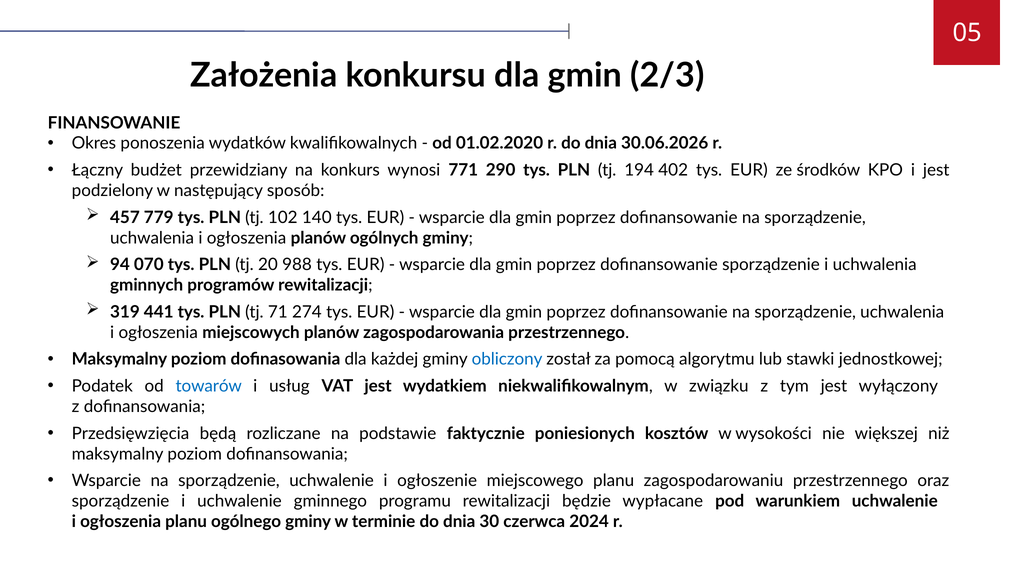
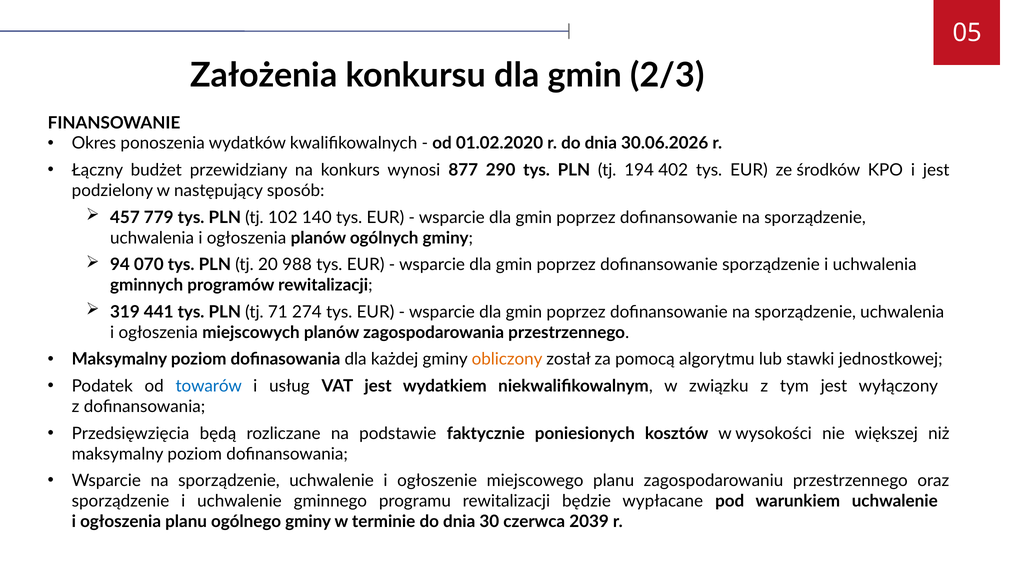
771: 771 -> 877 (463, 170)
obliczony colour: blue -> orange (507, 360)
2024: 2024 -> 2039 (589, 522)
